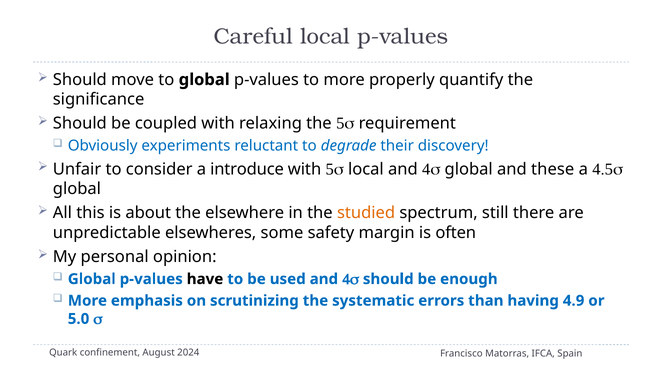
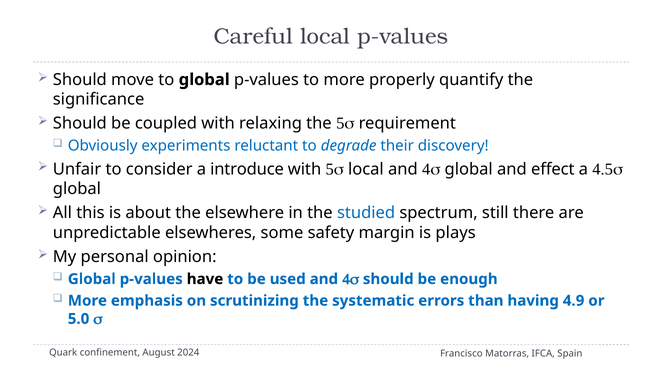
these: these -> effect (553, 169)
studied colour: orange -> blue (366, 213)
often: often -> plays (456, 233)
